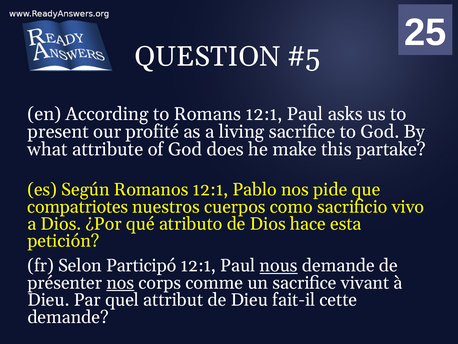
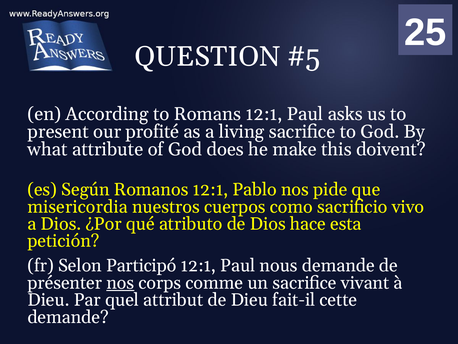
partake: partake -> doivent (391, 149)
compatriotes: compatriotes -> misericordia (78, 207)
nous underline: present -> none (279, 265)
